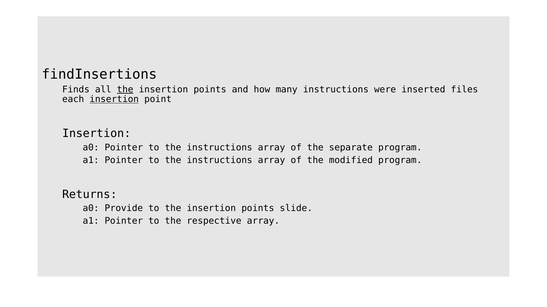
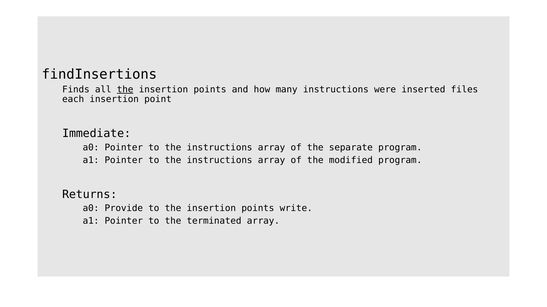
insertion underline: present -> none (114, 99)
Insertion: Insertion -> Immediate (97, 134)
slide: slide -> write (296, 209)
respective: respective -> terminated (214, 221)
